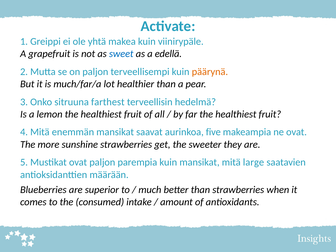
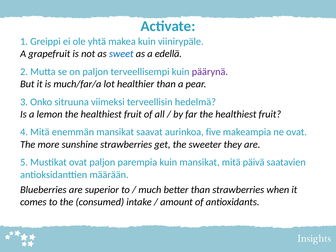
päärynä colour: orange -> purple (210, 72)
farthest: farthest -> viimeksi (108, 102)
large: large -> päivä (254, 162)
